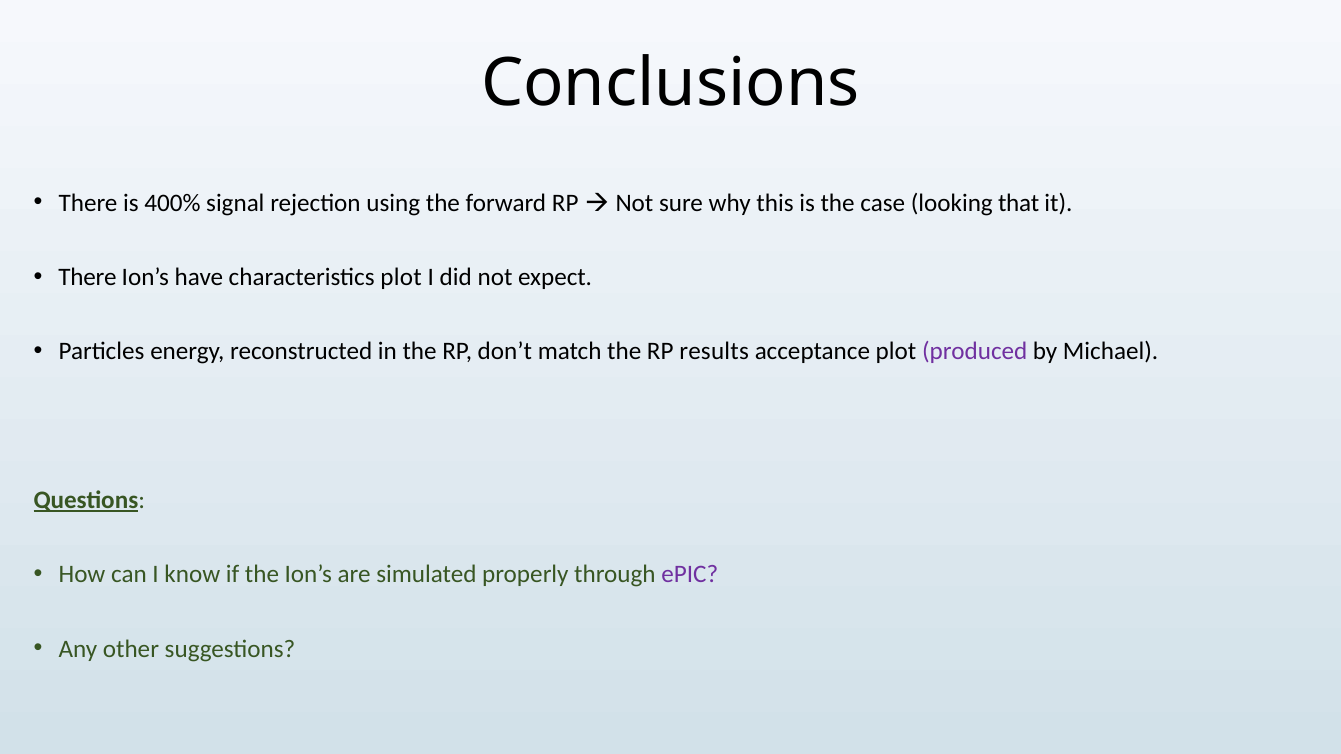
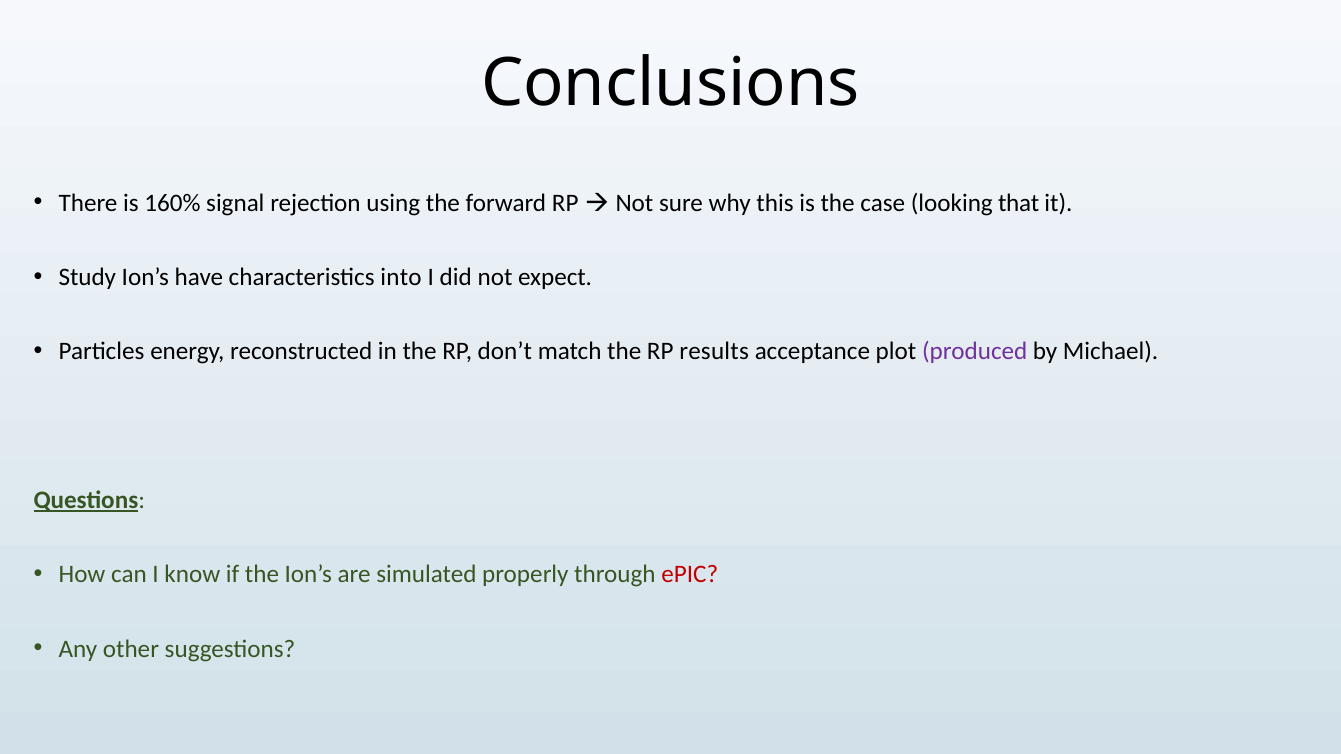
400%: 400% -> 160% (172, 203)
There: There -> Study (87, 277)
characteristics plot: plot -> into (401, 277)
ePIC colour: purple -> red (690, 575)
